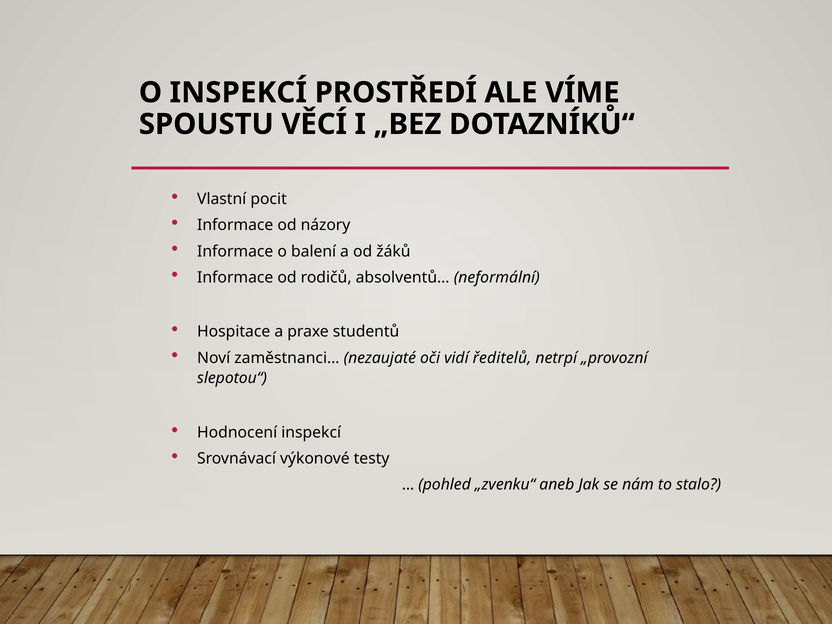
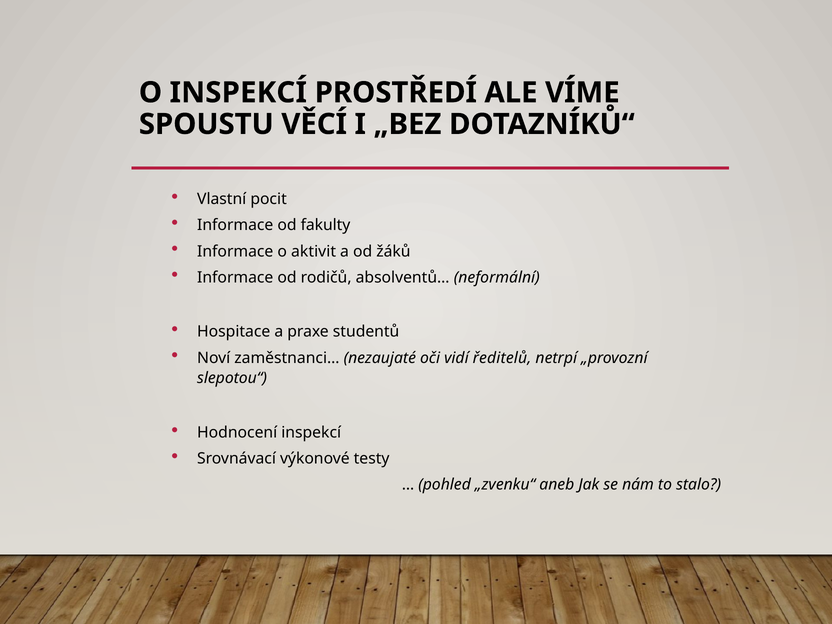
názory: názory -> fakulty (325, 225)
balení: balení -> aktivit (314, 251)
